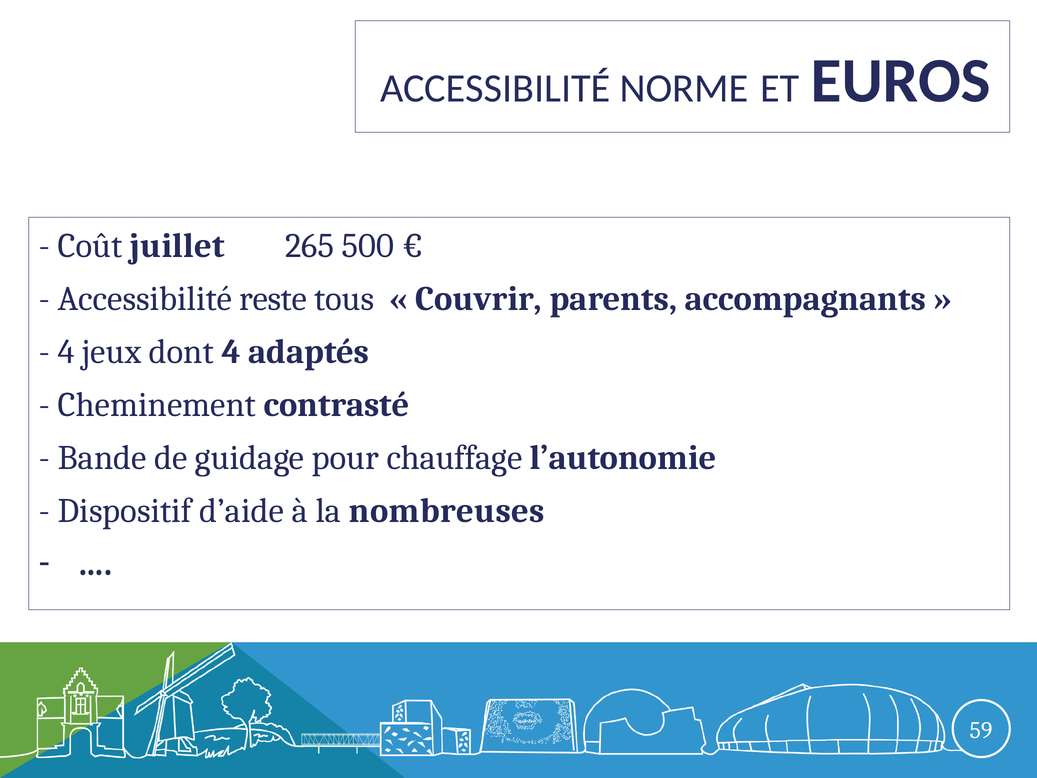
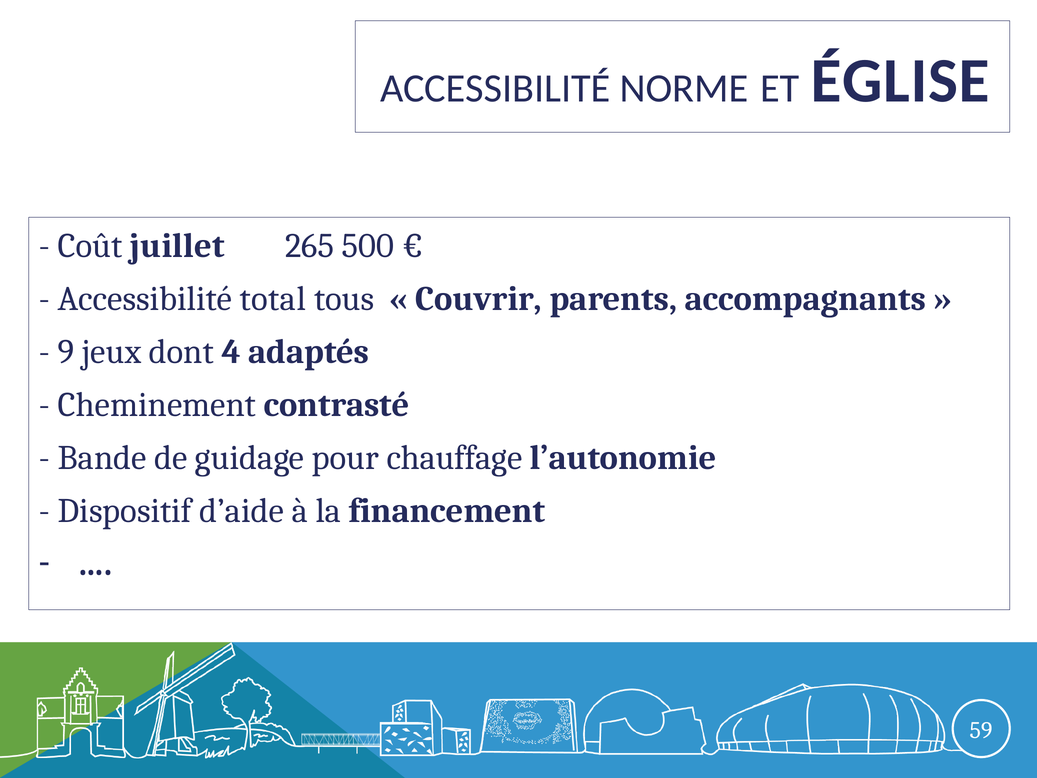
EUROS: EUROS -> ÉGLISE (900, 81)
reste: reste -> total (273, 299)
4: 4 -> 9 (66, 352)
nombreuses: nombreuses -> financement (447, 511)
